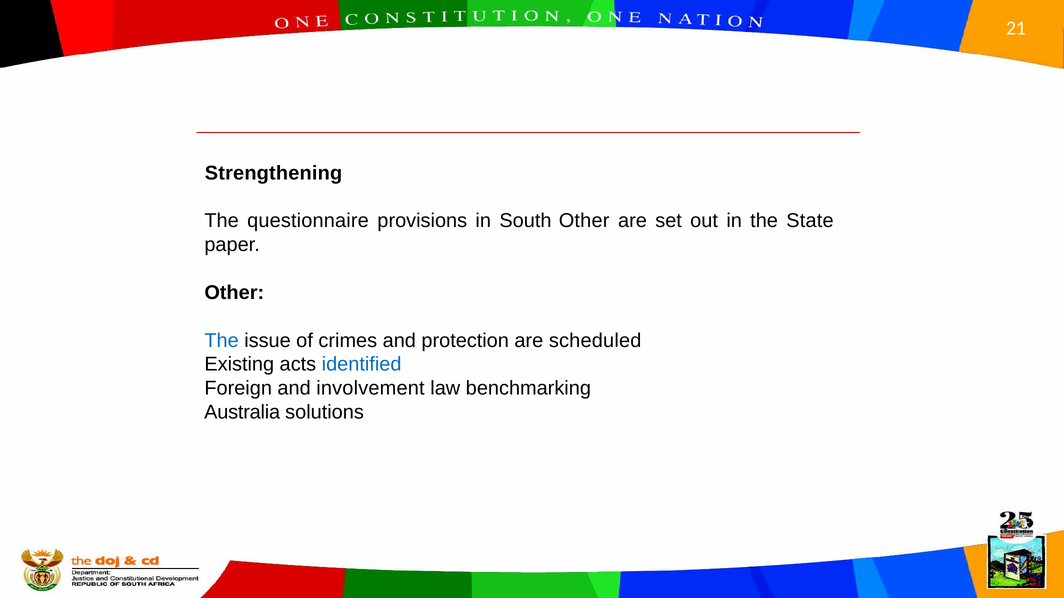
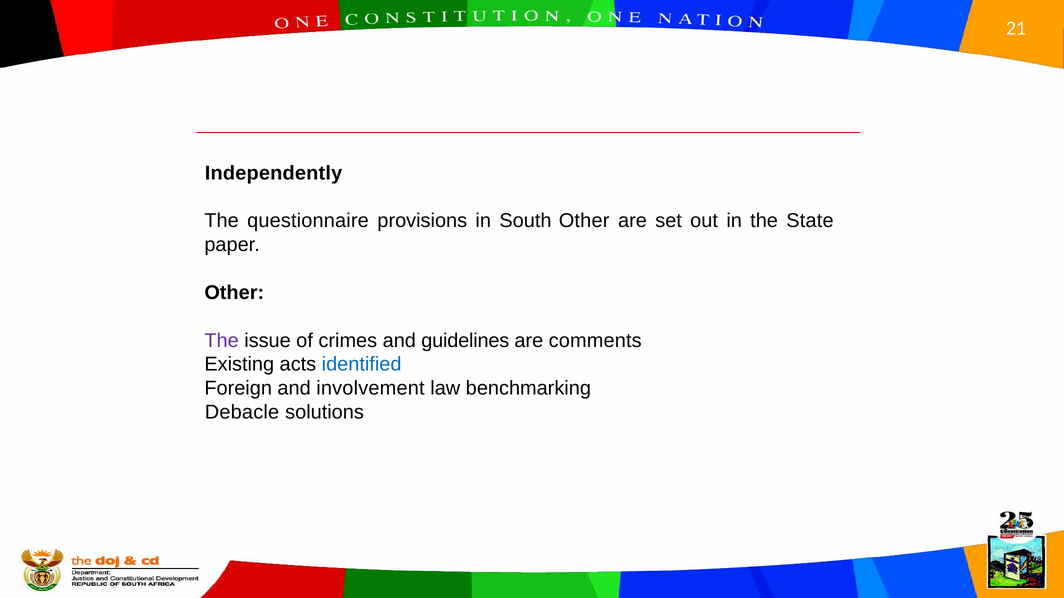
Strengthening: Strengthening -> Independently (274, 173)
The colour: blue -> purple (222, 341)
protection: protection -> guidelines (465, 341)
scheduled: scheduled -> comments (595, 341)
Australia: Australia -> Debacle (242, 413)
